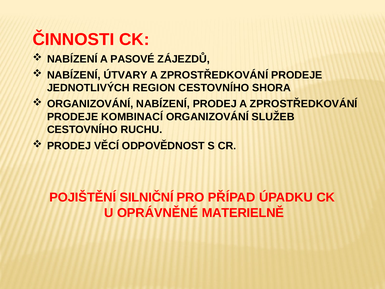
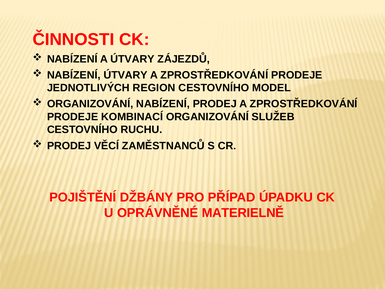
A PASOVÉ: PASOVÉ -> ÚTVARY (132, 59)
SHORA: SHORA -> MODEL (271, 88)
ODPOVĚDNOST: ODPOVĚDNOST -> ZAMĚSTNANCŮ (163, 146)
SILNIČNÍ: SILNIČNÍ -> DŽBÁNY (147, 197)
